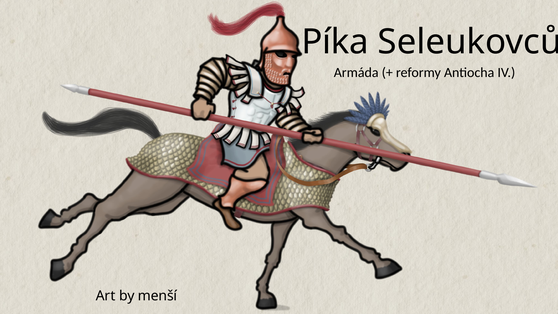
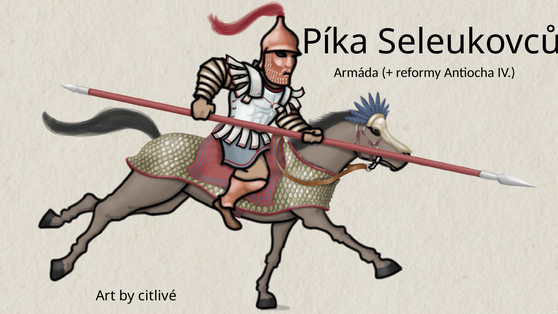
menší: menší -> citlivé (157, 296)
